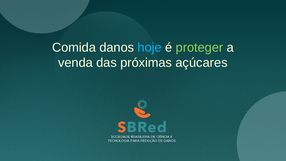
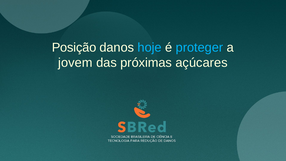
Comida: Comida -> Posição (74, 47)
proteger colour: light green -> light blue (199, 47)
venda: venda -> jovem (75, 63)
